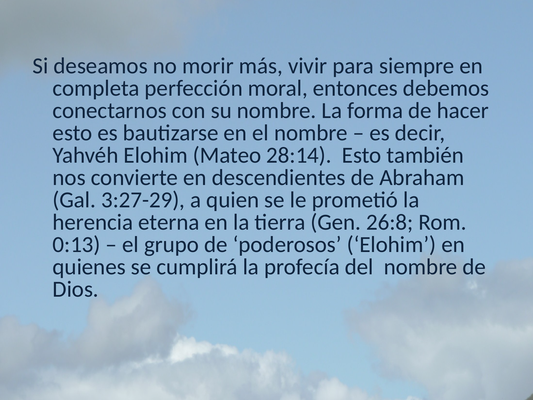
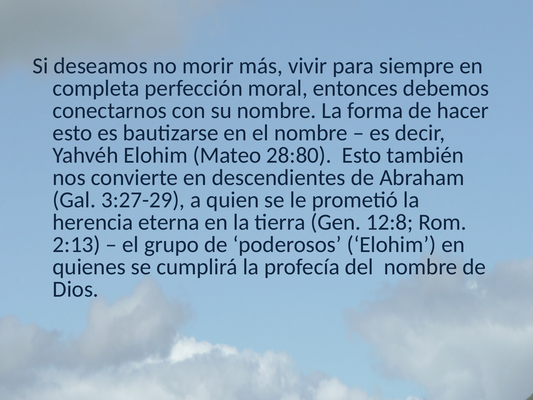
28:14: 28:14 -> 28:80 (299, 155)
26:8: 26:8 -> 12:8 (390, 222)
0:13: 0:13 -> 2:13 (77, 244)
